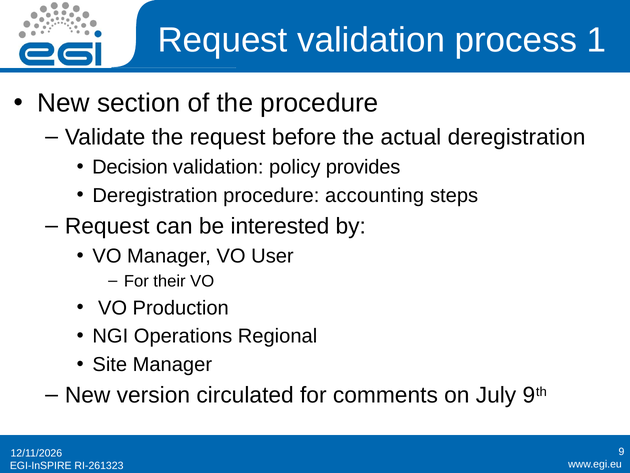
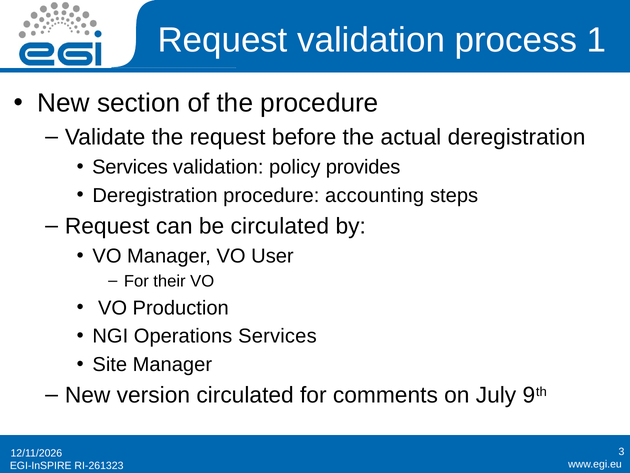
Decision: Decision -> Services (130, 167)
be interested: interested -> circulated (280, 226)
Operations Regional: Regional -> Services (277, 336)
9: 9 -> 3 (622, 451)
